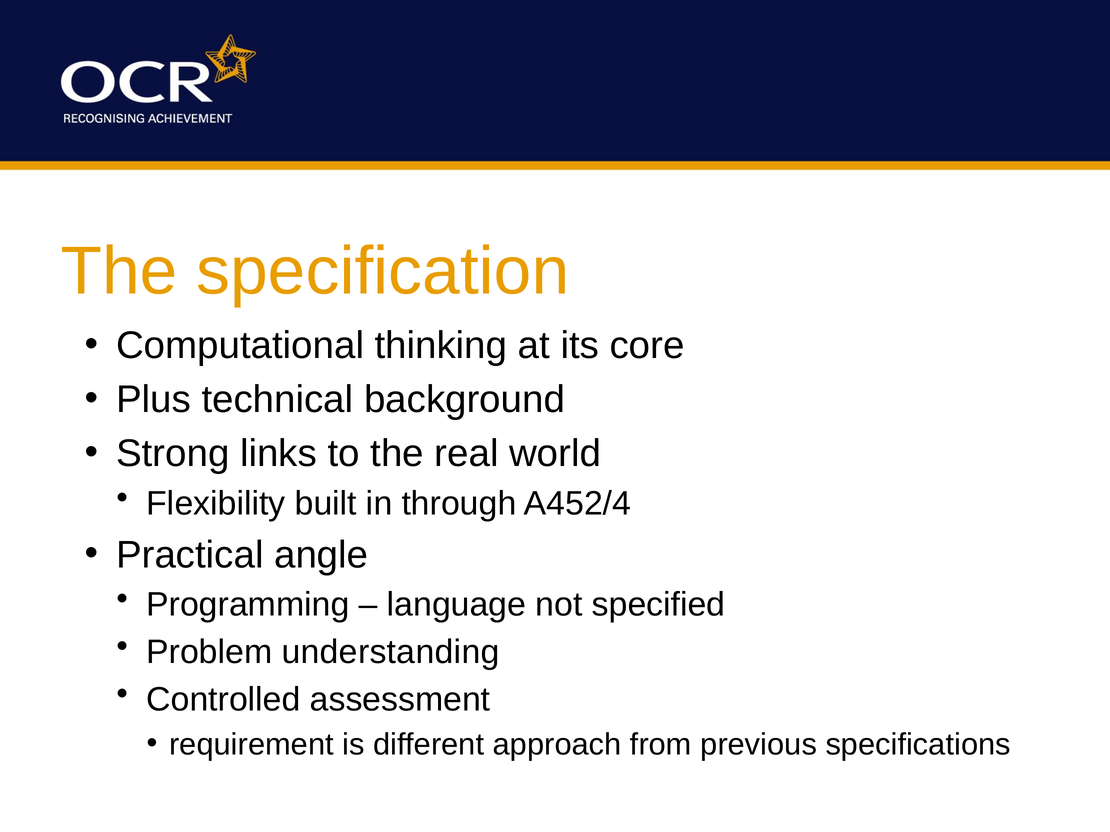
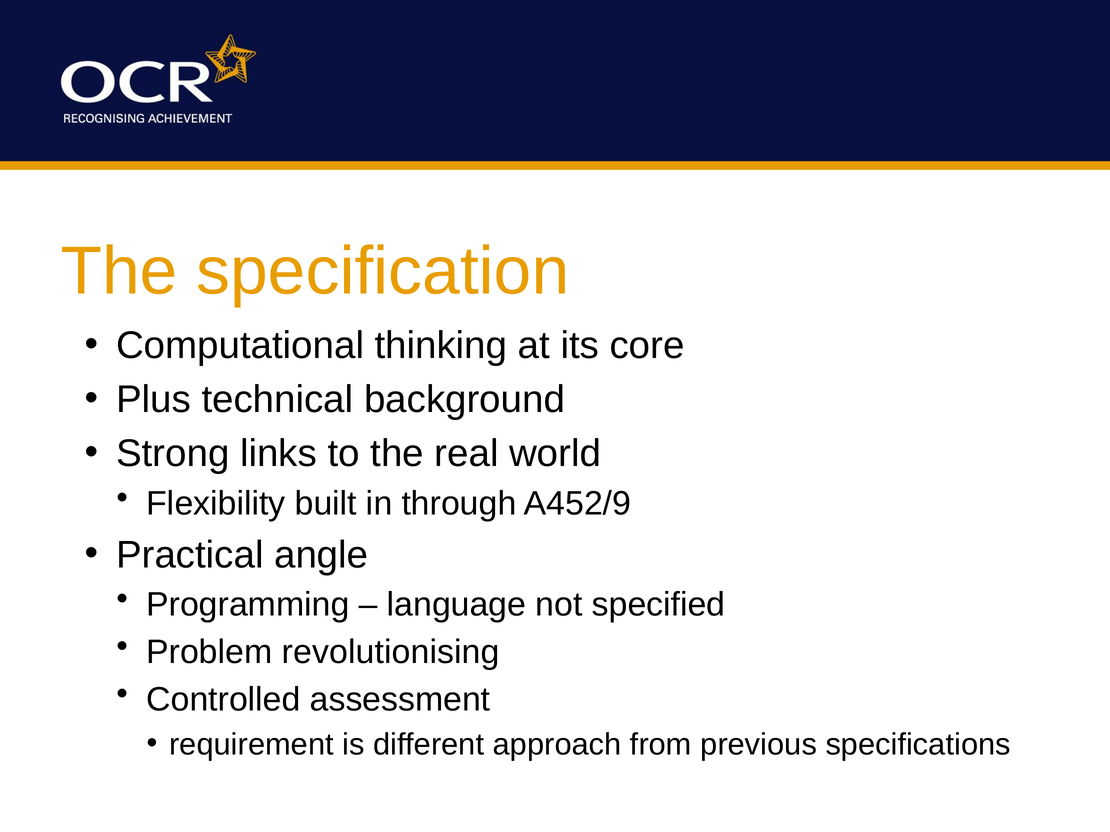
A452/4: A452/4 -> A452/9 (578, 504)
understanding: understanding -> revolutionising (391, 653)
